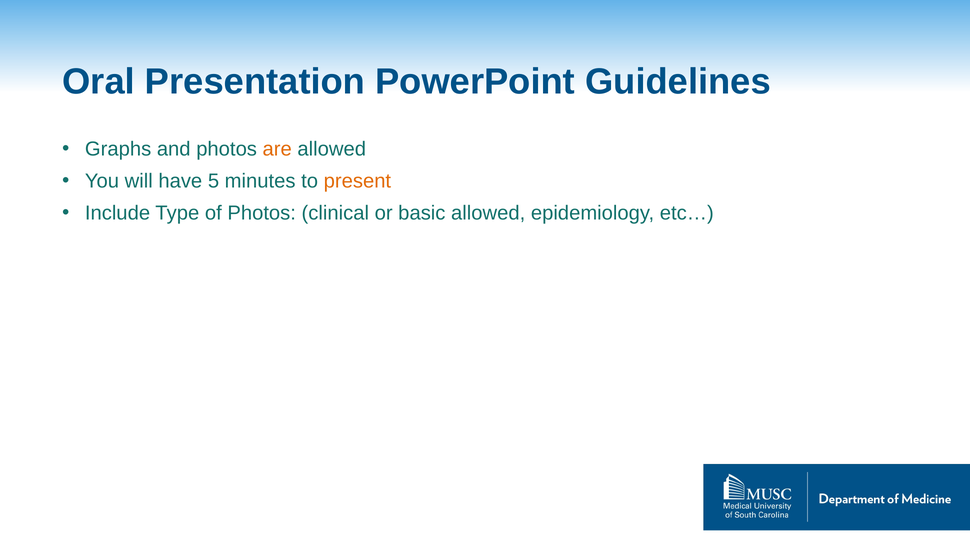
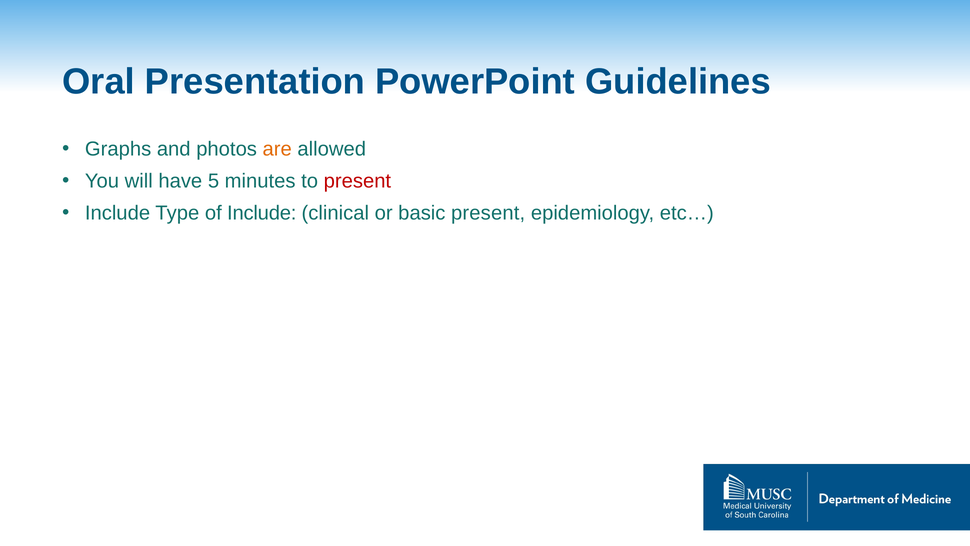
present colour: orange -> red (357, 181)
of Photos: Photos -> Include (262, 213)
basic allowed: allowed -> present (488, 213)
